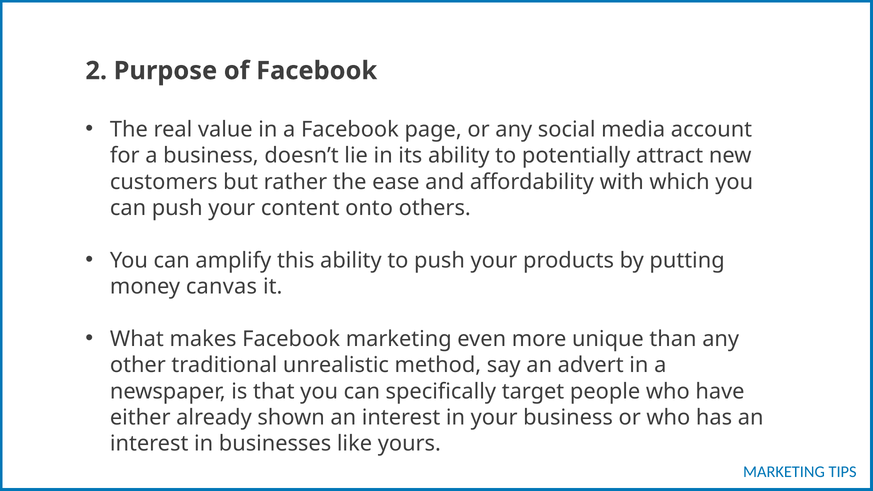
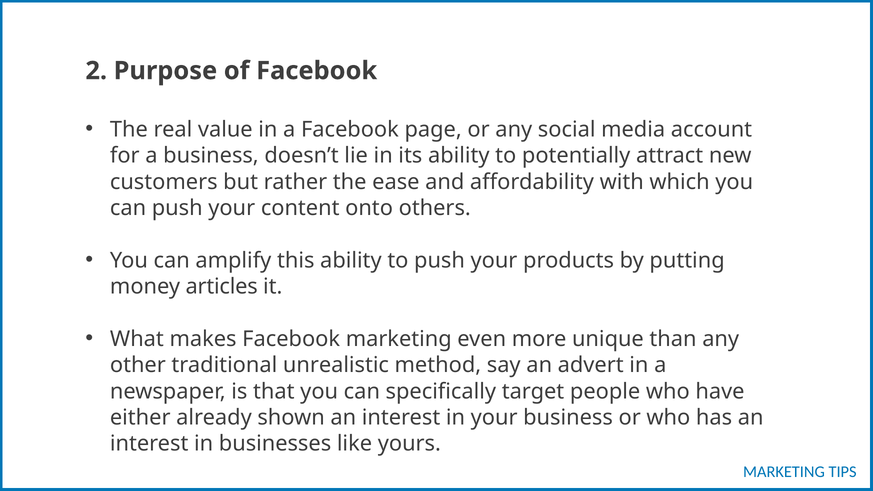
canvas: canvas -> articles (222, 287)
